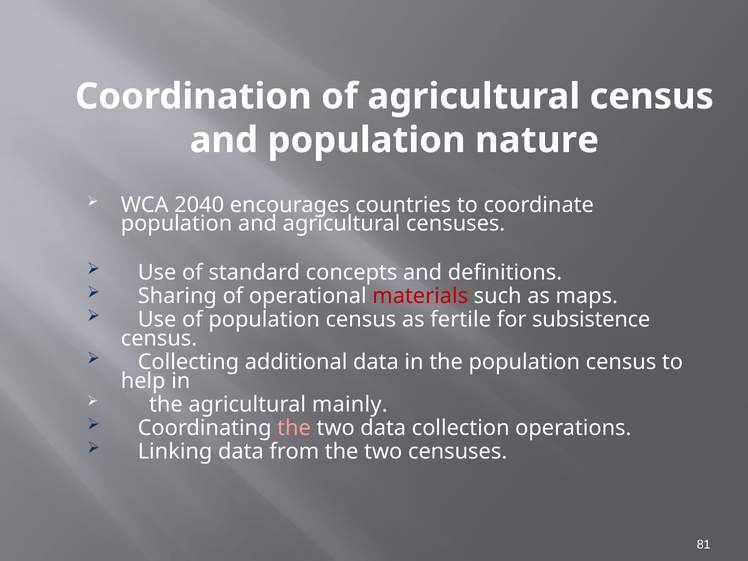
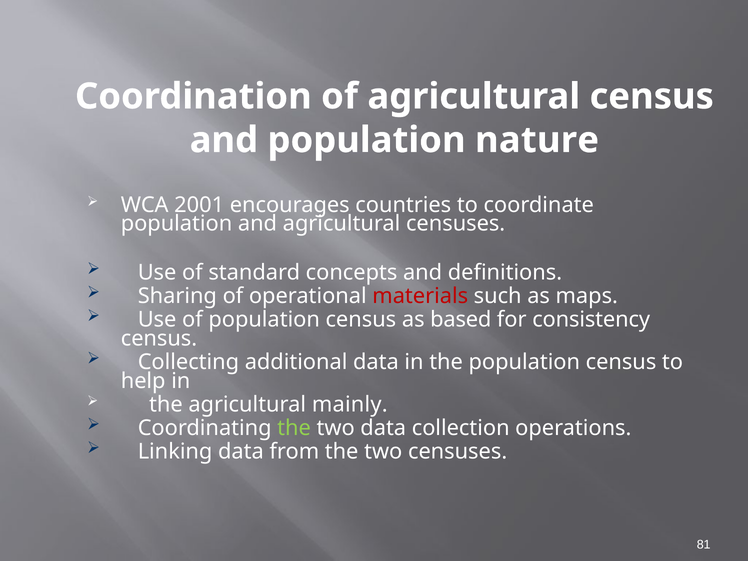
2040: 2040 -> 2001 (199, 205)
fertile: fertile -> based (461, 320)
subsistence: subsistence -> consistency (591, 320)
the colour: pink -> light green (294, 428)
